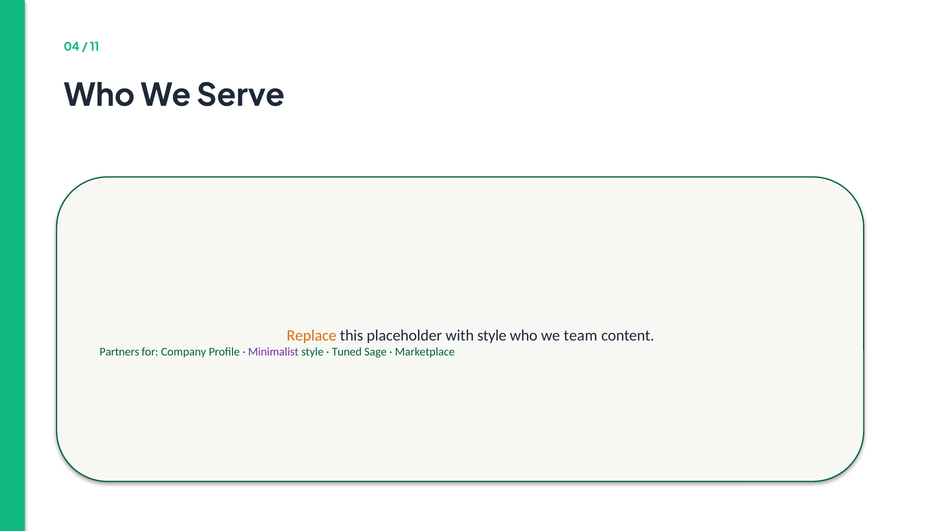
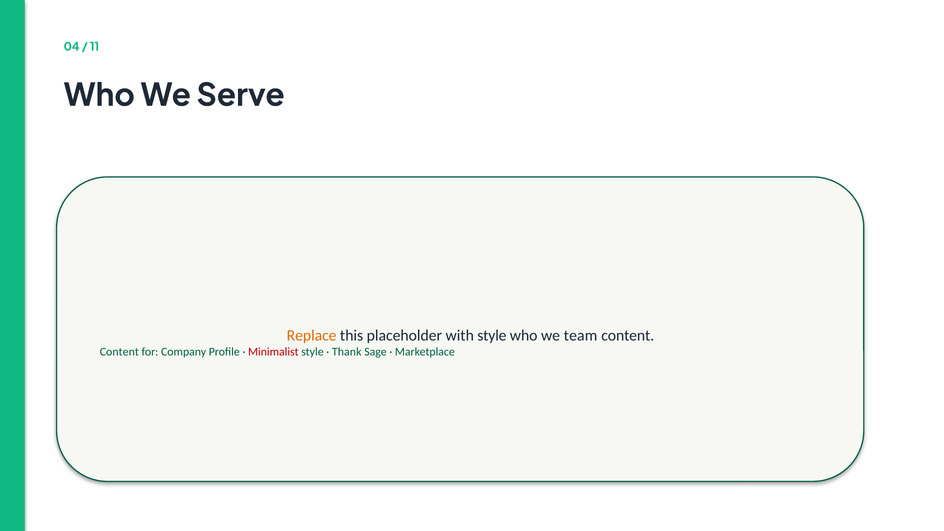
Partners: Partners -> Content (119, 352)
Minimalist colour: purple -> red (273, 352)
Tuned: Tuned -> Thank (347, 352)
